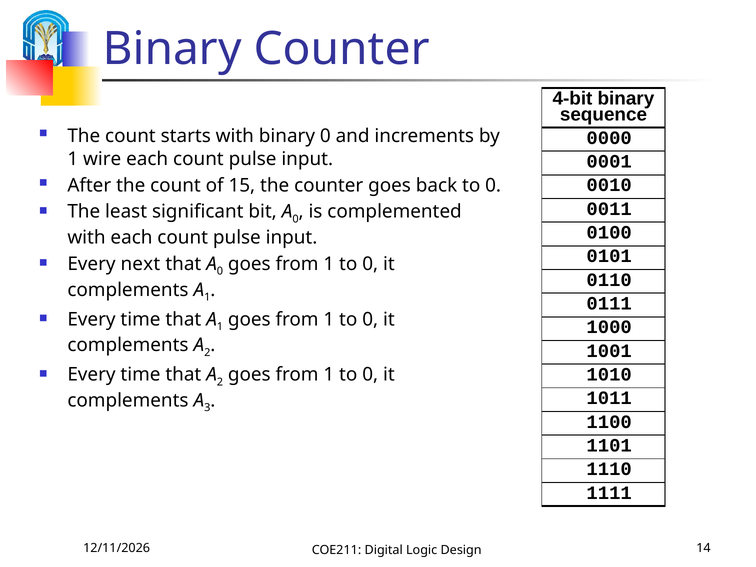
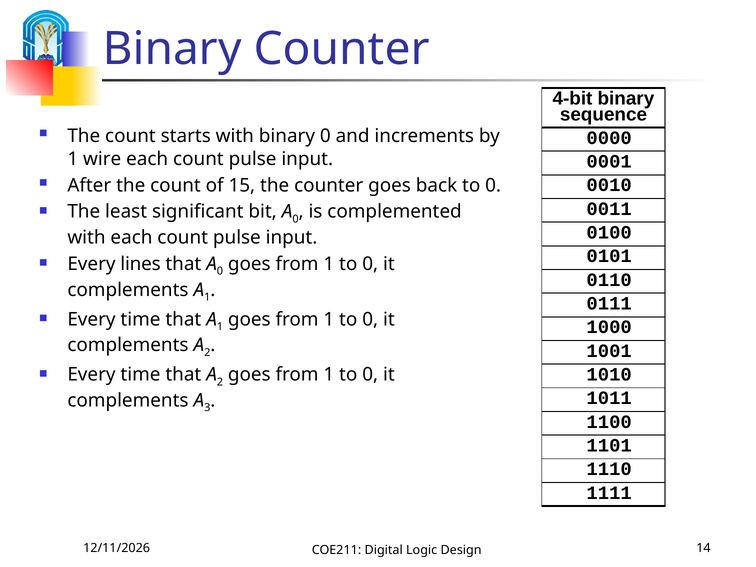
next: next -> lines (141, 264)
